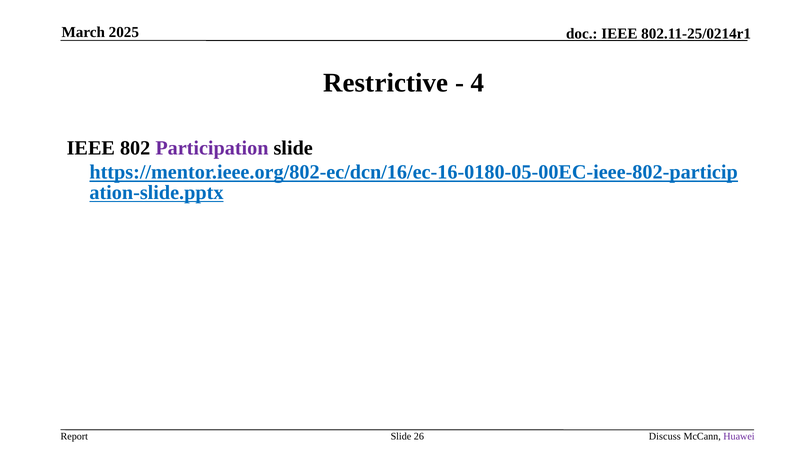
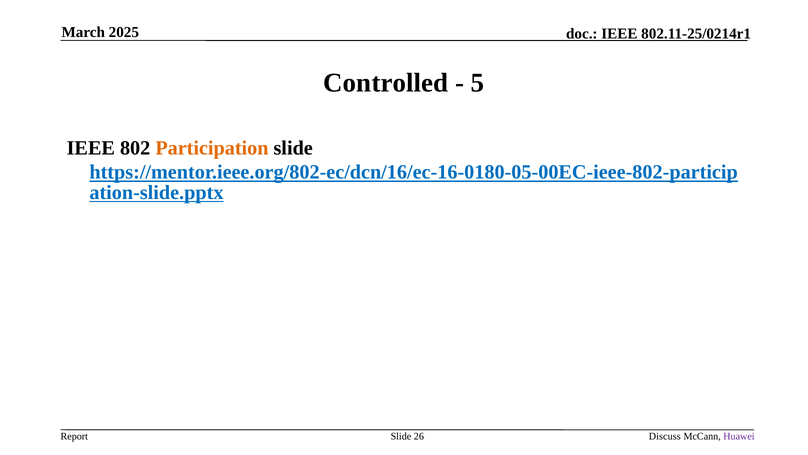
Restrictive: Restrictive -> Controlled (386, 83)
4: 4 -> 5 (478, 83)
Participation colour: purple -> orange (212, 148)
